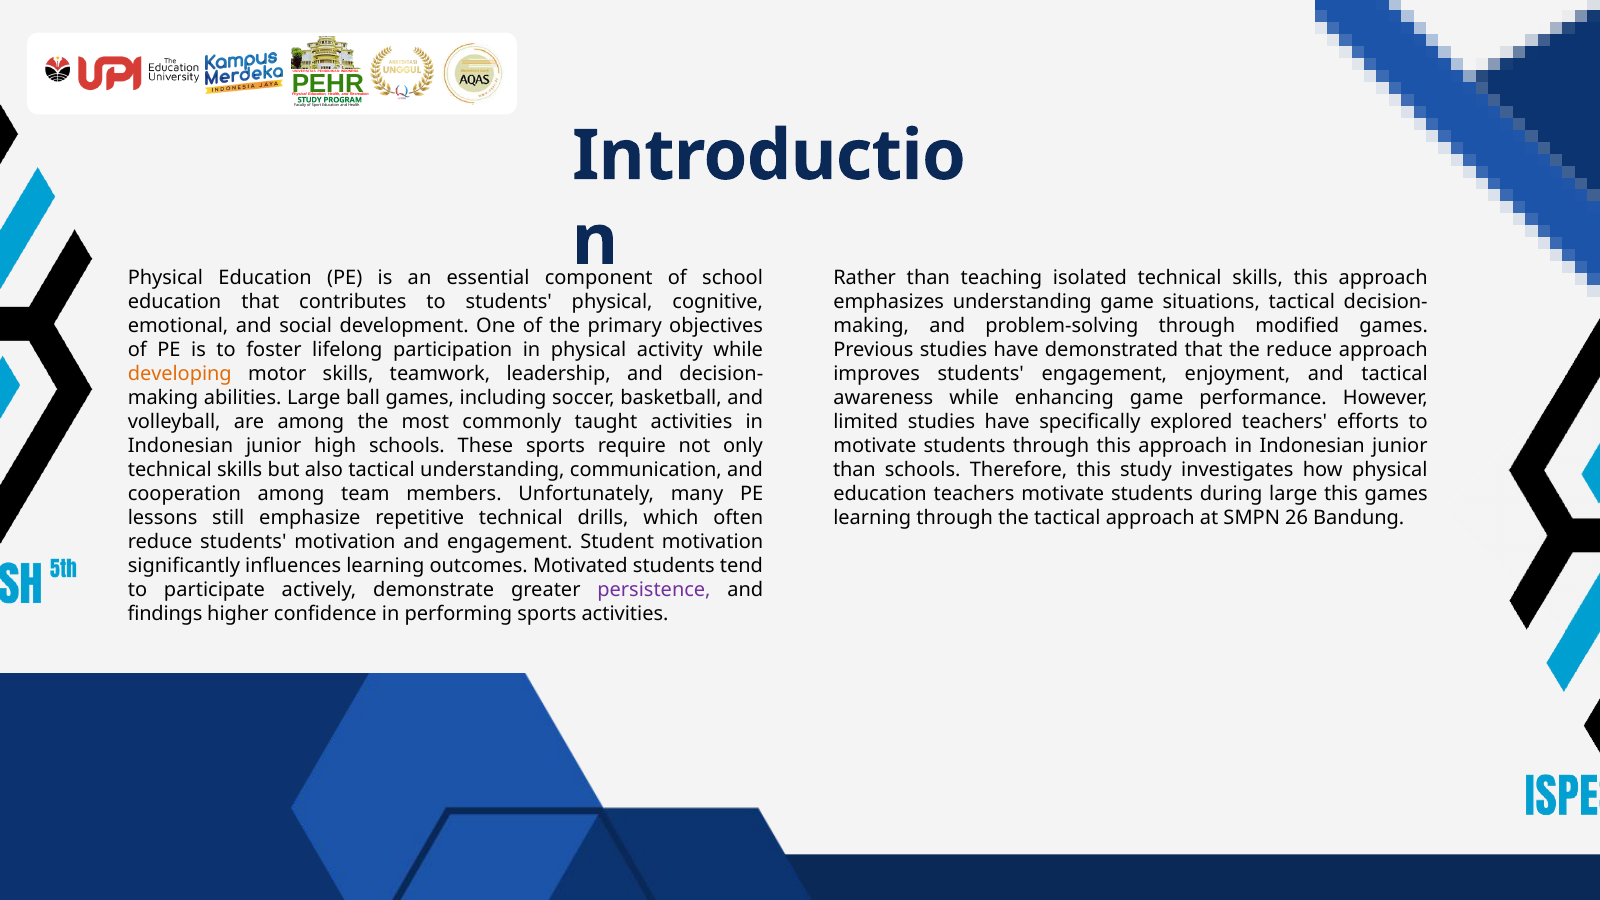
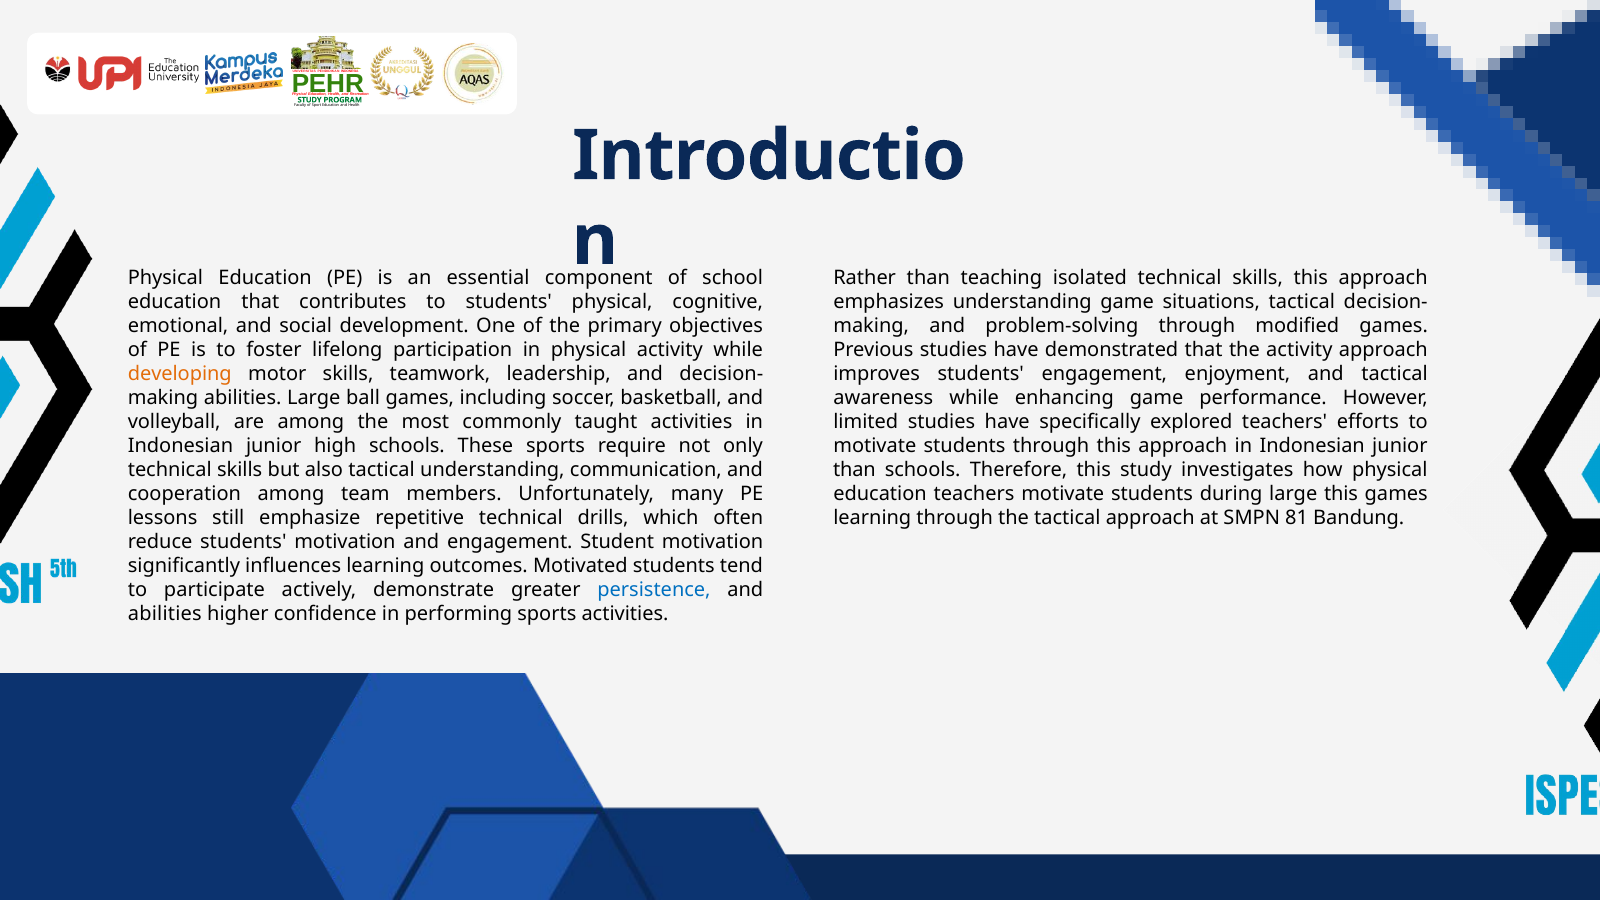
the reduce: reduce -> activity (1299, 350)
26: 26 -> 81 (1297, 518)
persistence colour: purple -> blue (654, 590)
findings: findings -> abilities (165, 614)
